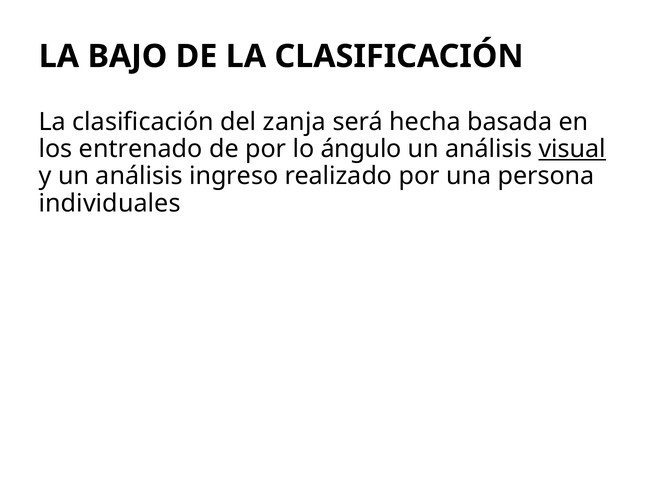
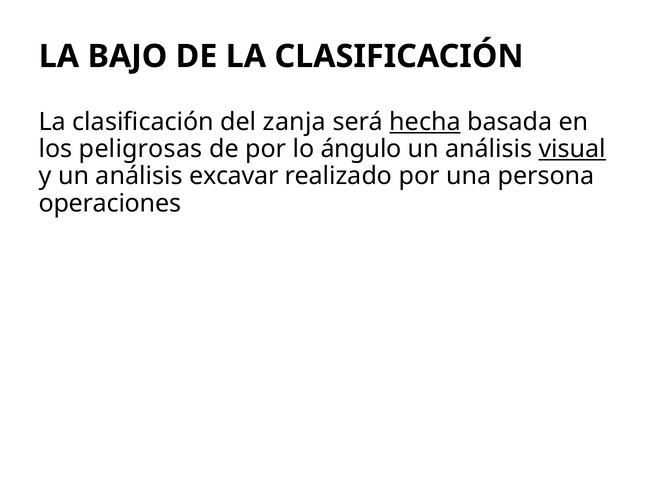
hecha underline: none -> present (425, 122)
entrenado: entrenado -> peligrosas (141, 149)
ingreso: ingreso -> excavar (234, 176)
individuales: individuales -> operaciones (110, 203)
